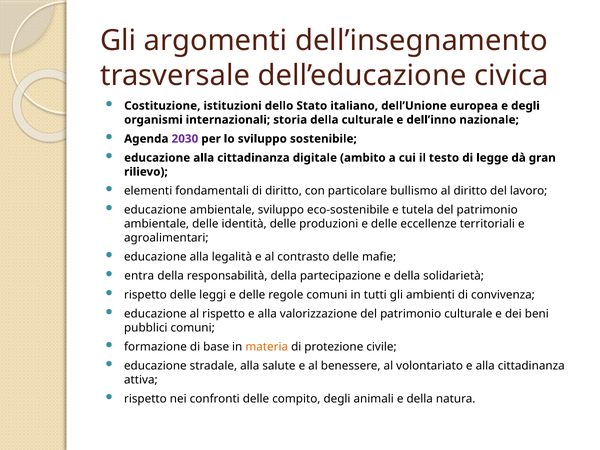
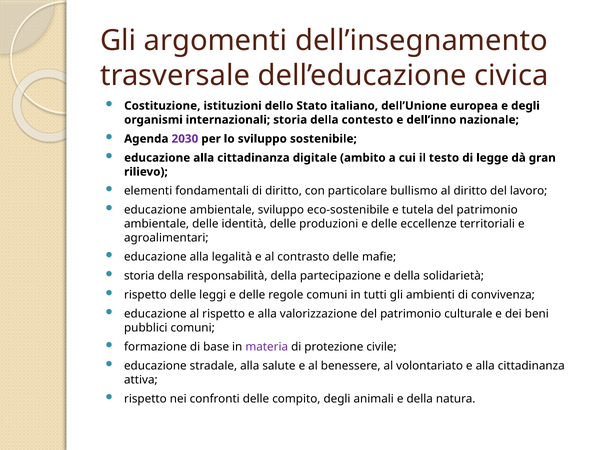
della culturale: culturale -> contesto (367, 120)
entra: entra -> storia (139, 276)
materia colour: orange -> purple (267, 347)
